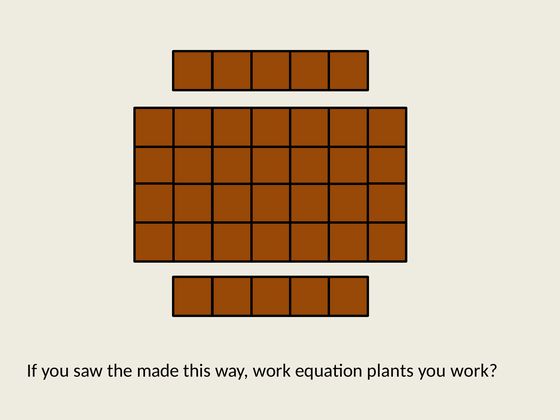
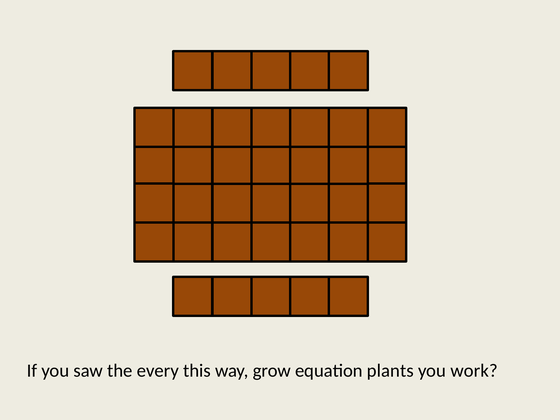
made: made -> every (158, 371)
way work: work -> grow (272, 371)
